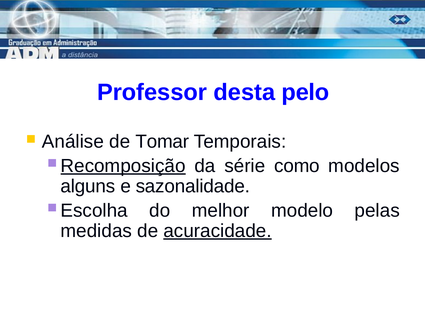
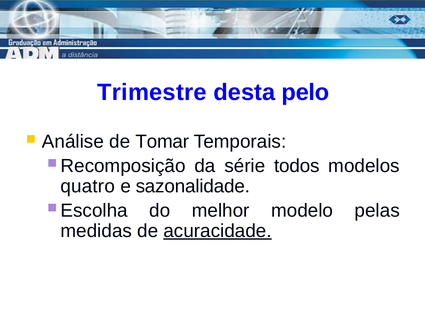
Professor: Professor -> Trimestre (152, 92)
Recomposição underline: present -> none (123, 166)
como: como -> todos (297, 166)
alguns: alguns -> quatro (88, 186)
